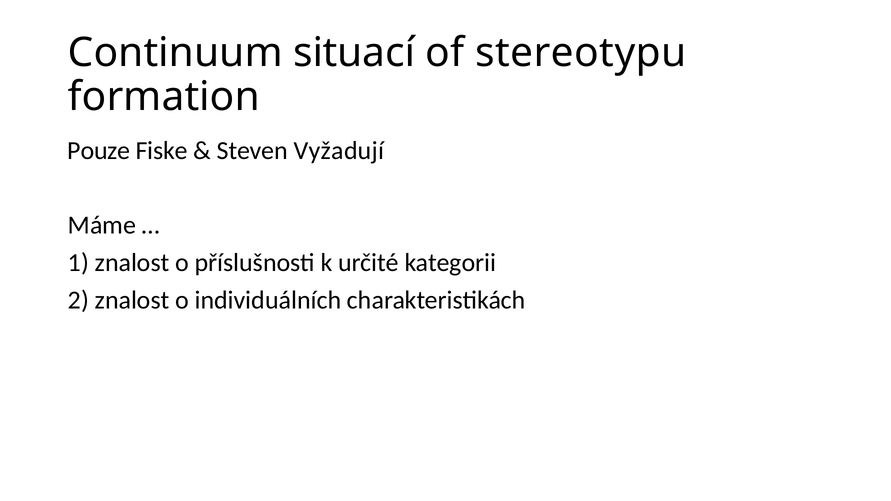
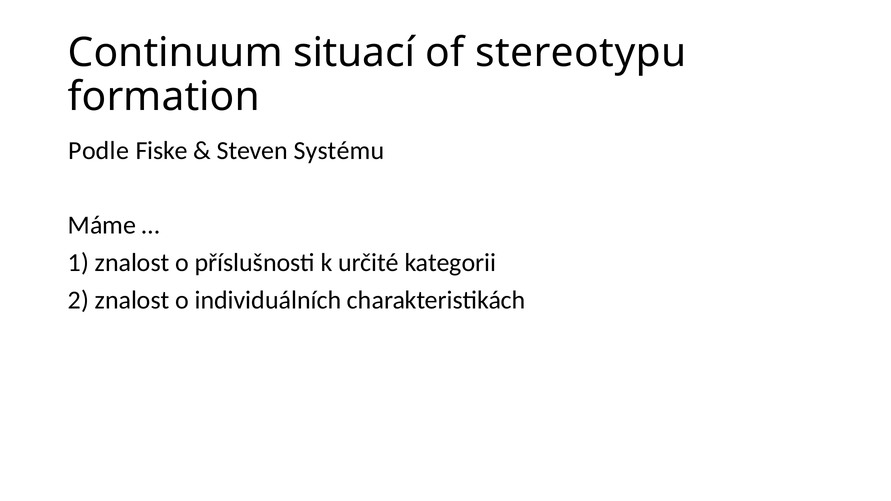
Pouze: Pouze -> Podle (99, 151)
Vyžadují: Vyžadují -> Systému (339, 151)
